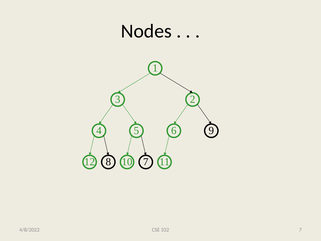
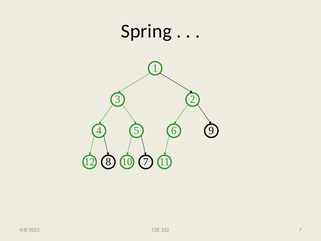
Nodes: Nodes -> Spring (146, 31)
